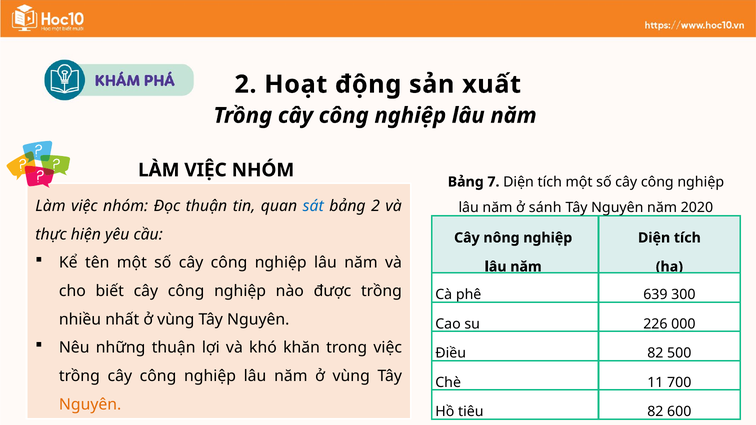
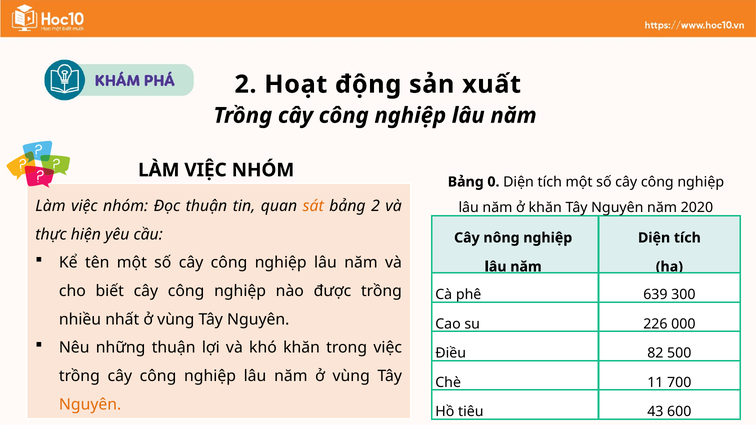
7: 7 -> 0 (493, 182)
sát colour: blue -> orange (313, 206)
ở sánh: sánh -> khăn (545, 207)
82: 82 -> 43 (655, 412)
